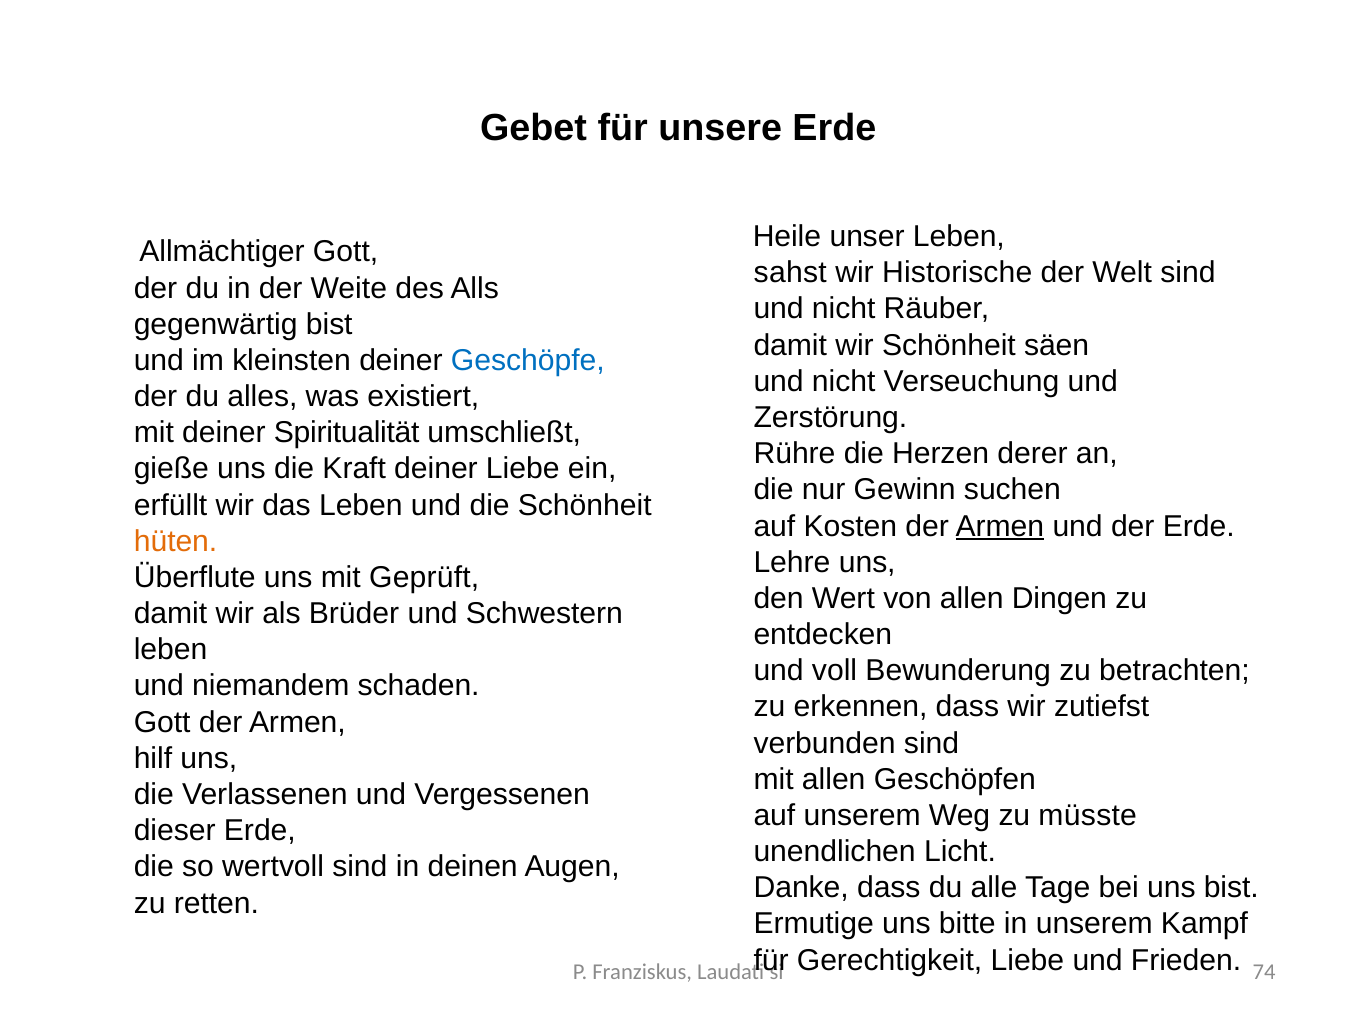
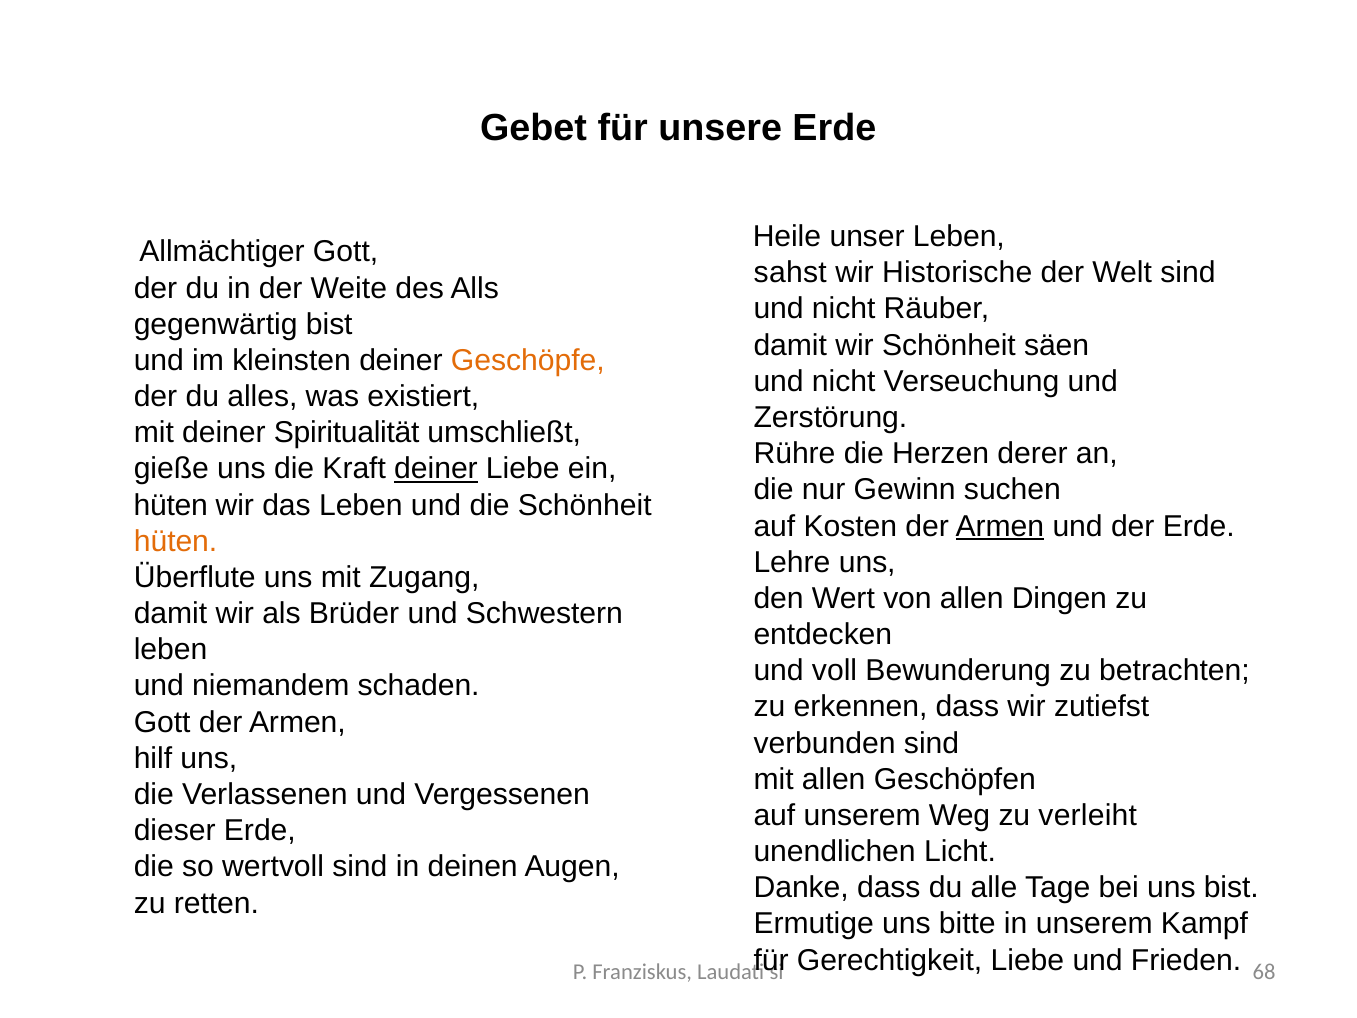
Geschöpfe colour: blue -> orange (528, 360)
deiner underline: none -> present (436, 469)
erfüllt: erfüllt -> hüten (171, 505)
Geprüft: Geprüft -> Zugang (424, 577)
müsste: müsste -> verleiht (1088, 815)
74: 74 -> 68 (1264, 972)
